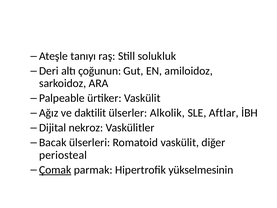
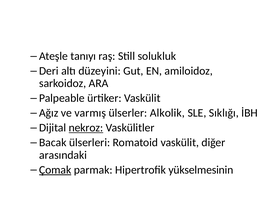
çoğunun: çoğunun -> düzeyini (100, 71)
daktilit: daktilit -> varmış (90, 113)
Aftlar: Aftlar -> Sıklığı (224, 113)
nekroz underline: none -> present (86, 128)
periosteal: periosteal -> arasındaki (63, 155)
